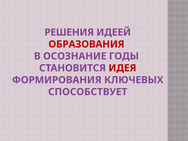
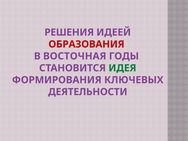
ОСОЗНАНИЕ: ОСОЗНАНИЕ -> ВОСТОЧНАЯ (75, 56)
ИДЕЯ colour: red -> green (122, 68)
СПОСОБСТВУЕТ: СПОСОБСТВУЕТ -> ДЕЯТЕЛЬНОСТИ (88, 92)
